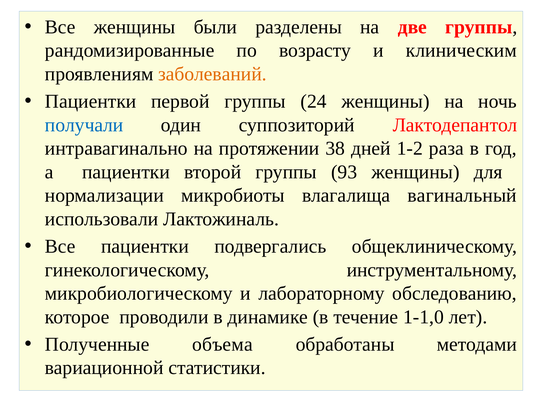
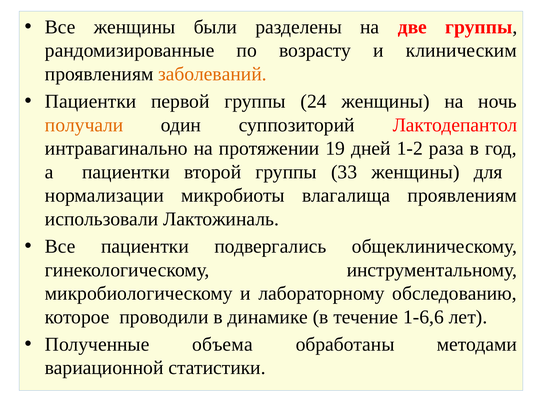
получали colour: blue -> orange (84, 125)
38: 38 -> 19 (335, 149)
93: 93 -> 33 (344, 172)
влагалища вагинальный: вагинальный -> проявлениям (462, 196)
1-1,0: 1-1,0 -> 1-6,6 (424, 317)
